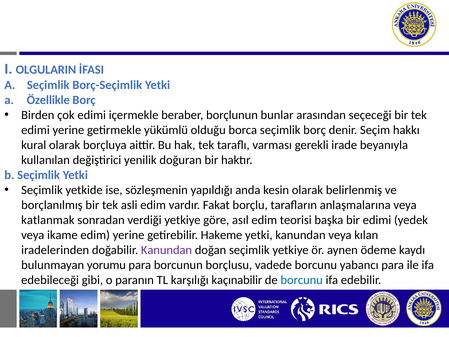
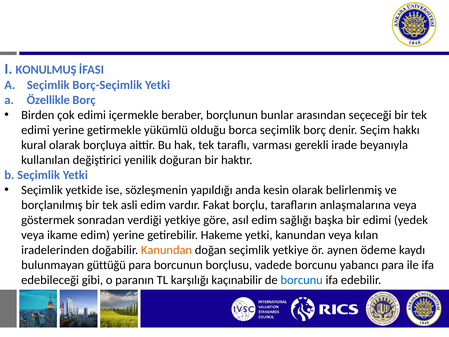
OLGULARIN: OLGULARIN -> KONULMUŞ (46, 70)
katlanmak: katlanmak -> göstermek (48, 220)
teorisi: teorisi -> sağlığı (296, 220)
Kanundan colour: purple -> orange (167, 250)
yorumu: yorumu -> güttüğü (106, 265)
